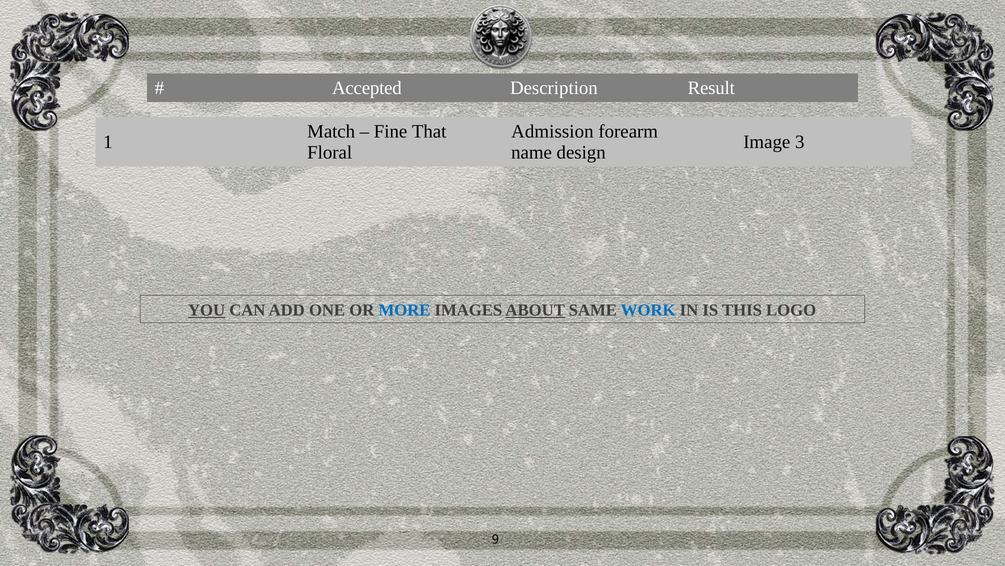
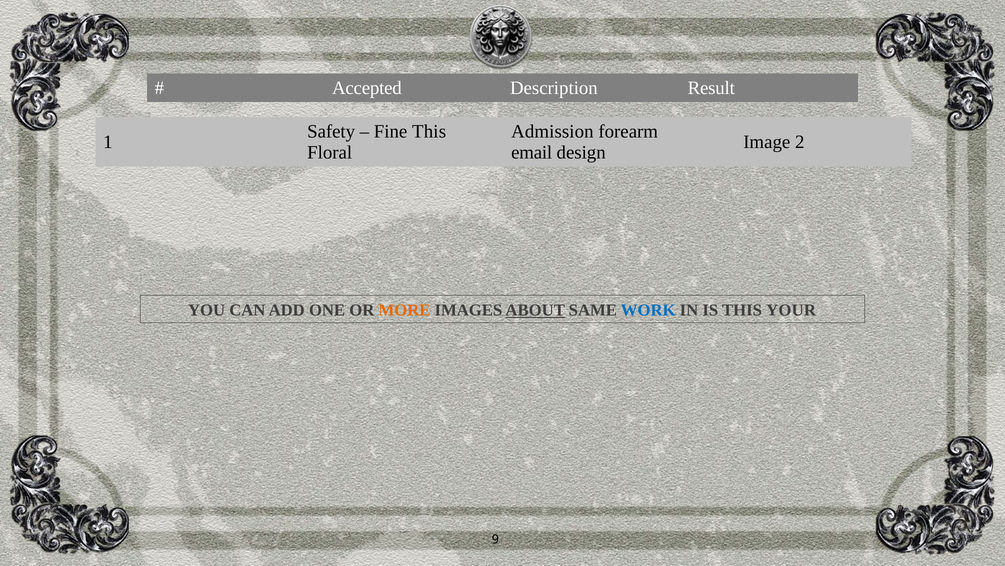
Match: Match -> Safety (331, 131)
Fine That: That -> This (429, 131)
3: 3 -> 2 (800, 142)
name: name -> email (532, 152)
YOU underline: present -> none (207, 310)
MORE colour: blue -> orange (404, 310)
LOGO: LOGO -> YOUR (791, 310)
